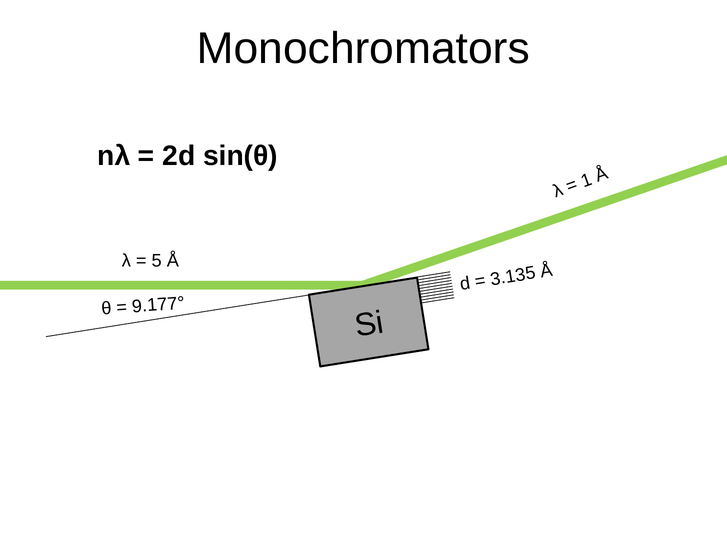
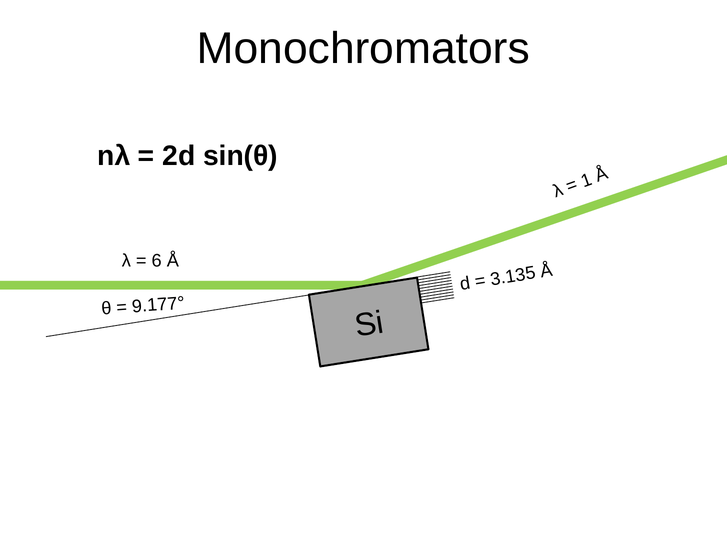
5: 5 -> 6 (157, 261)
